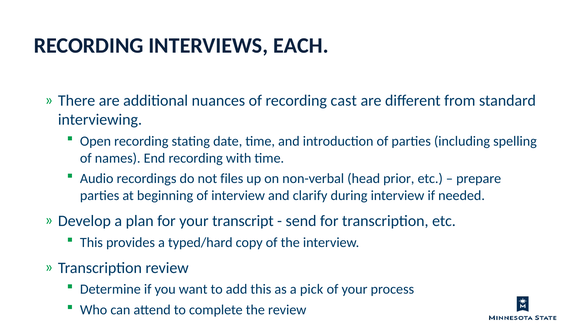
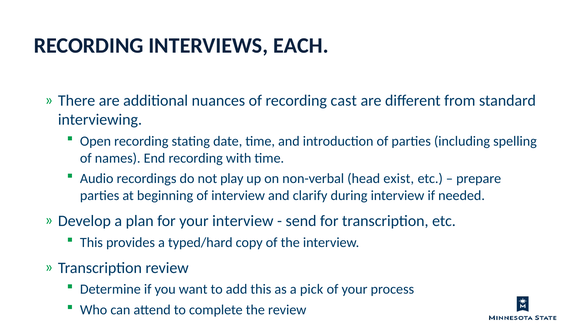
files: files -> play (232, 179)
prior: prior -> exist (399, 179)
your transcript: transcript -> interview (243, 221)
